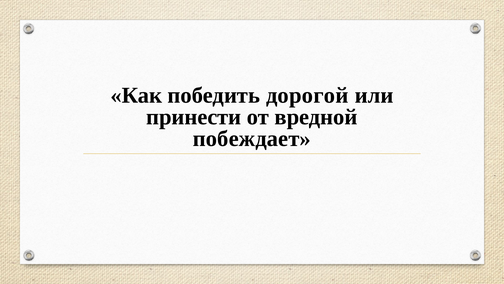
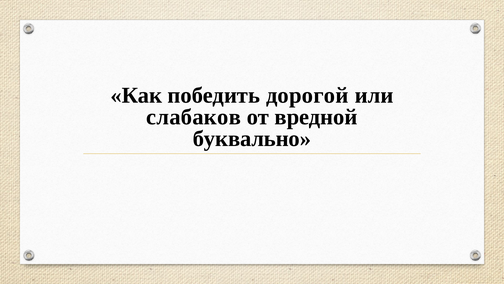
принести: принести -> слабаков (194, 117)
побеждает: побеждает -> буквально (252, 138)
